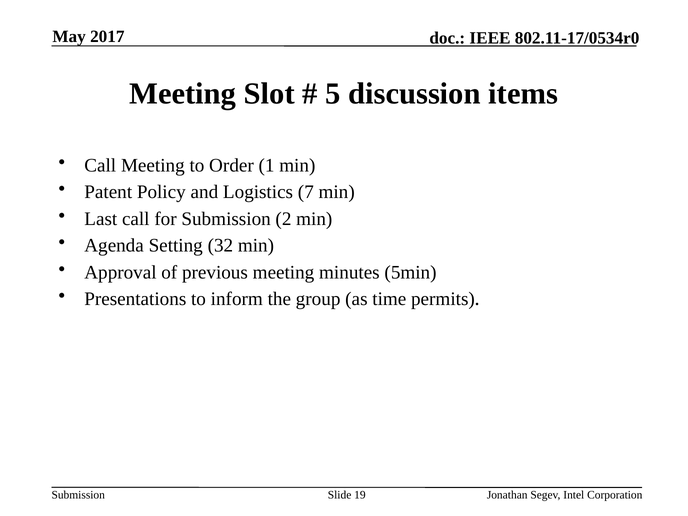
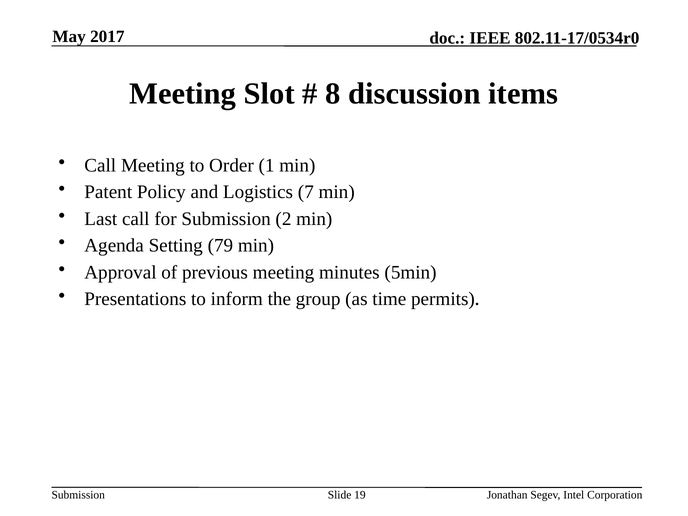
5: 5 -> 8 (333, 94)
32: 32 -> 79 (220, 246)
